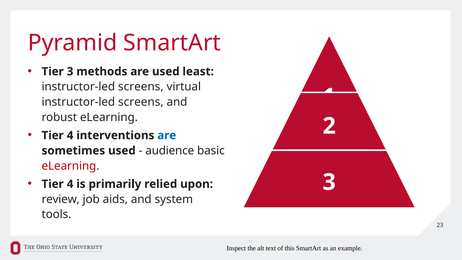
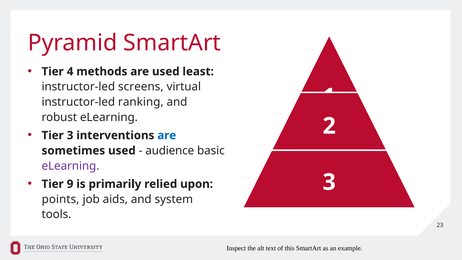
Tier 3: 3 -> 4 (70, 71)
screens: screens -> ranking (141, 102)
4: 4 -> 3 (70, 135)
eLearning colour: red -> purple (70, 166)
4: 4 -> 9 (70, 184)
review: review -> points (61, 199)
